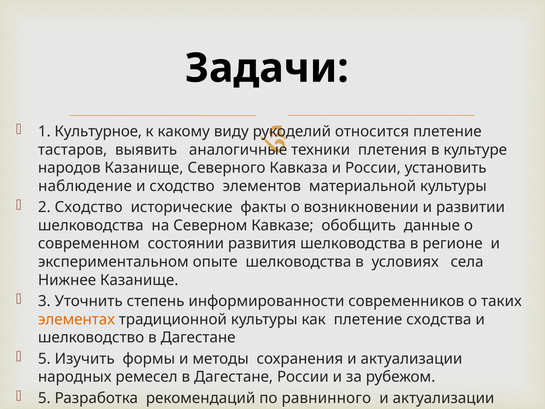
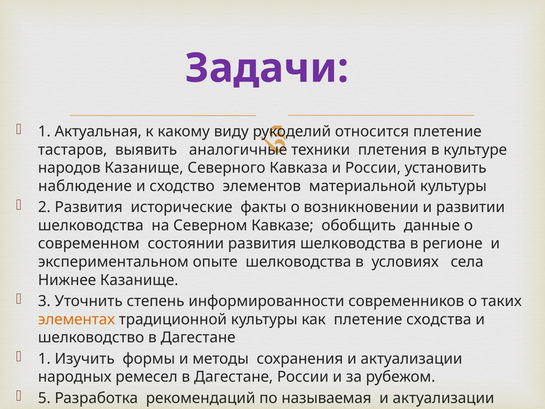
Задачи colour: black -> purple (267, 68)
Культурное: Культурное -> Актуальная (98, 131)
2 Сходство: Сходство -> Развития (89, 207)
5: 5 -> 1 (44, 359)
равнинного: равнинного -> называемая (326, 398)
